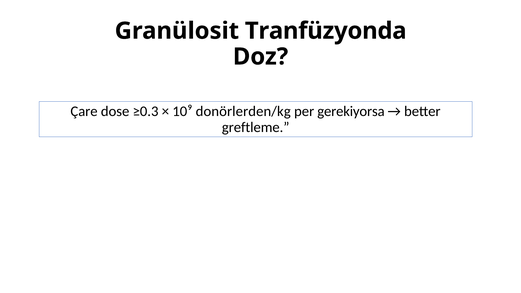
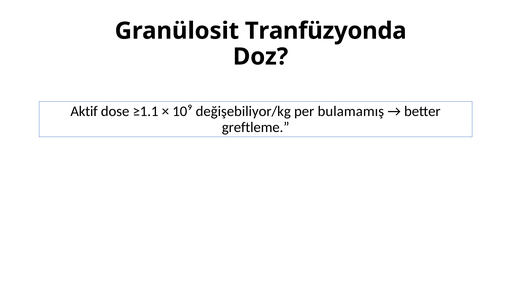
Çare: Çare -> Aktif (84, 111)
≥0.3: ≥0.3 -> ≥1.1 (146, 111)
donörlerden/kg: donörlerden/kg -> değişebiliyor/kg (243, 111)
gerekiyorsa: gerekiyorsa -> bulamamış (351, 111)
